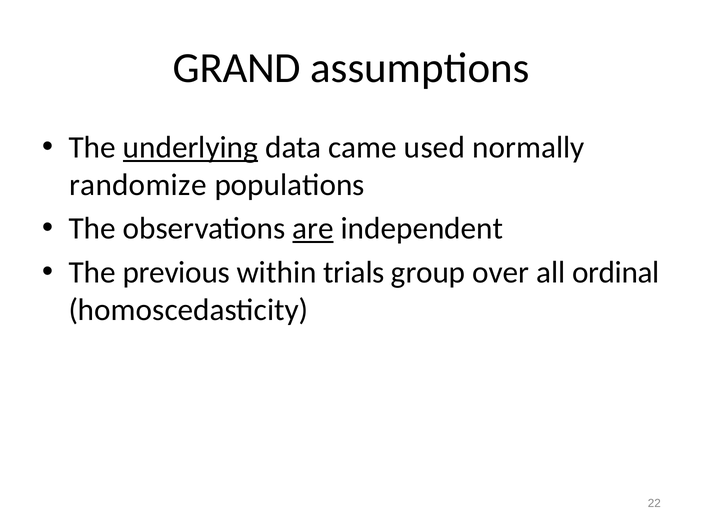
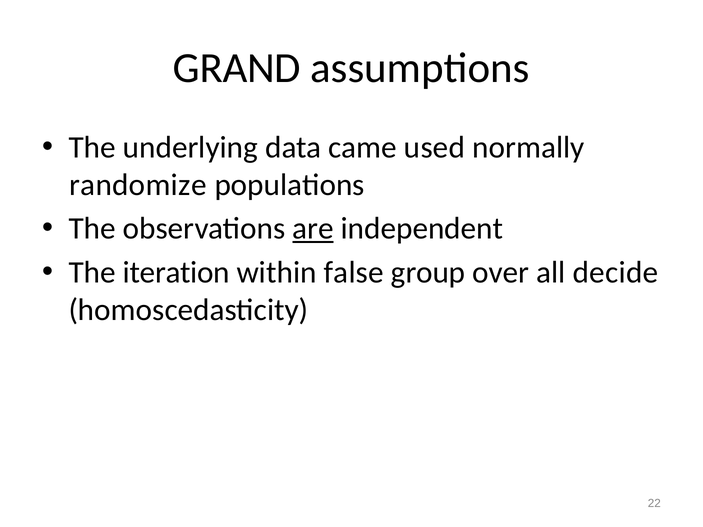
underlying underline: present -> none (190, 147)
previous: previous -> iteration (176, 272)
trials: trials -> false (354, 272)
ordinal: ordinal -> decide (616, 272)
